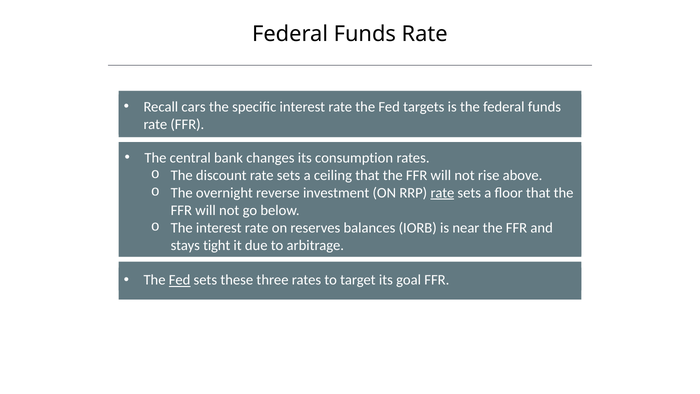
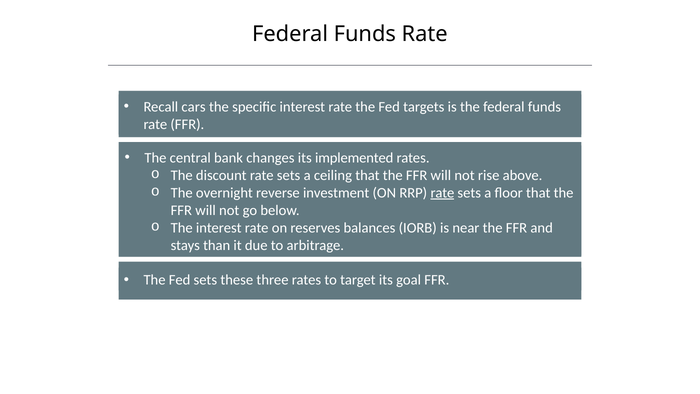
consumption: consumption -> implemented (354, 158)
tight: tight -> than (217, 245)
Fed underline: present -> none (180, 280)
